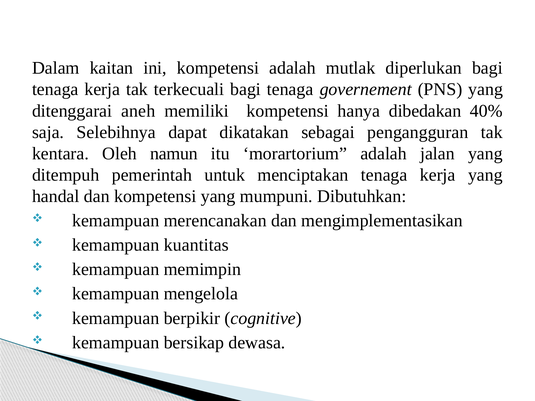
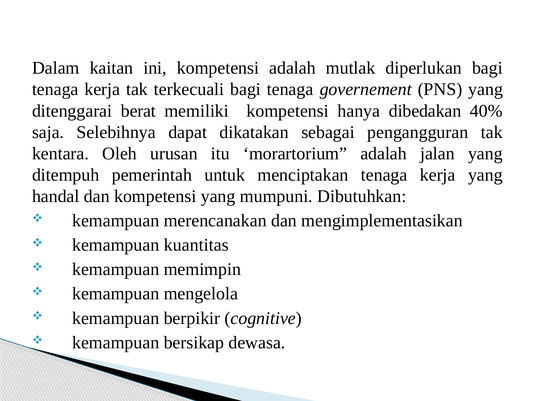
aneh: aneh -> berat (138, 111)
namun: namun -> urusan (174, 154)
